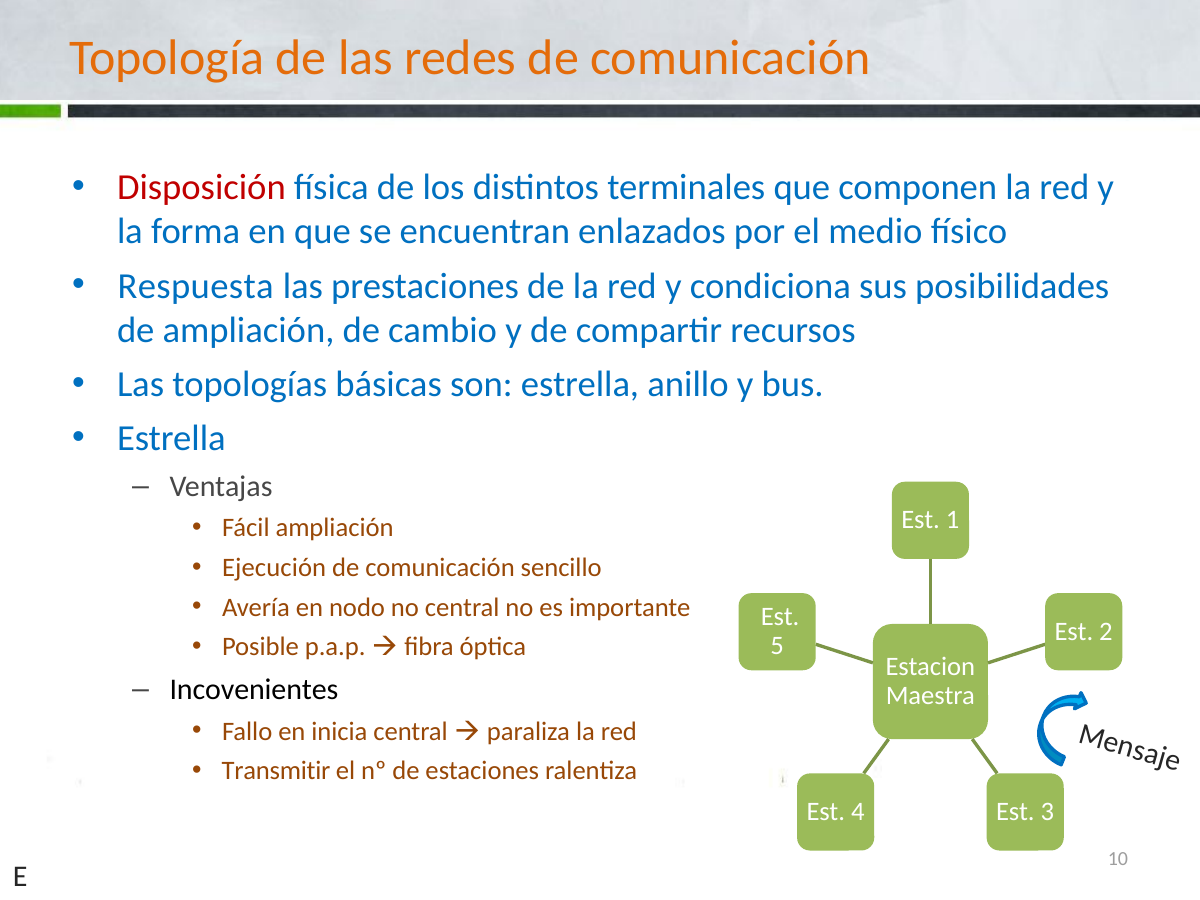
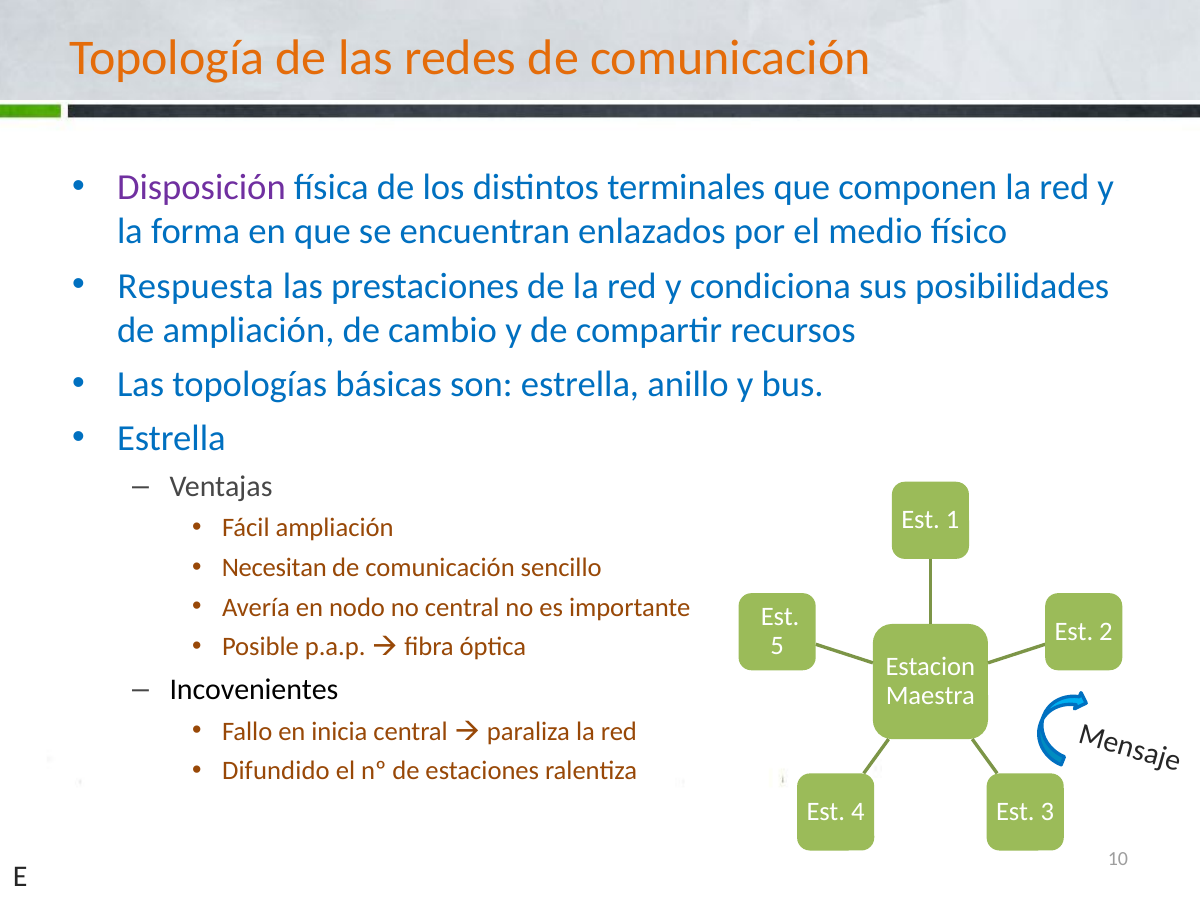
Disposición colour: red -> purple (201, 188)
Ejecución: Ejecución -> Necesitan (274, 568)
Transmitir: Transmitir -> Difundido (276, 771)
